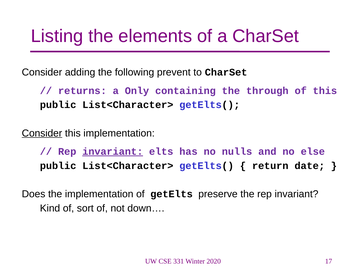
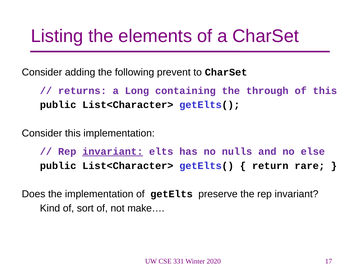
Only: Only -> Long (137, 90)
Consider underline: present -> none (42, 133)
date: date -> rare (310, 165)
down…: down… -> make… (146, 208)
